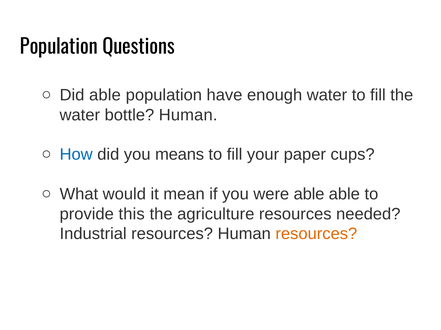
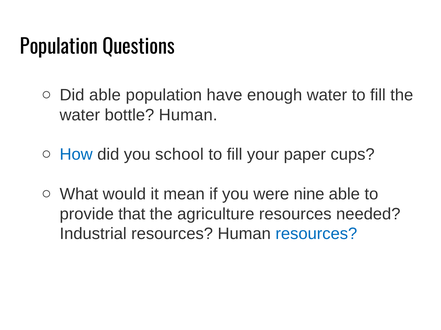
means: means -> school (179, 155)
were able: able -> nine (309, 195)
this: this -> that (132, 214)
resources colour: orange -> blue (316, 234)
